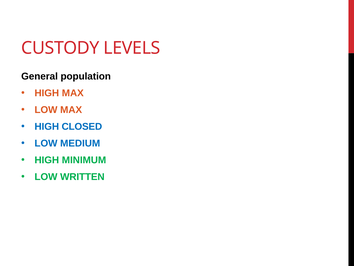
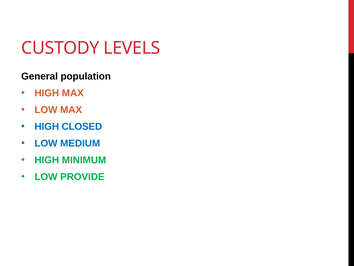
WRITTEN: WRITTEN -> PROVIDE (82, 177)
